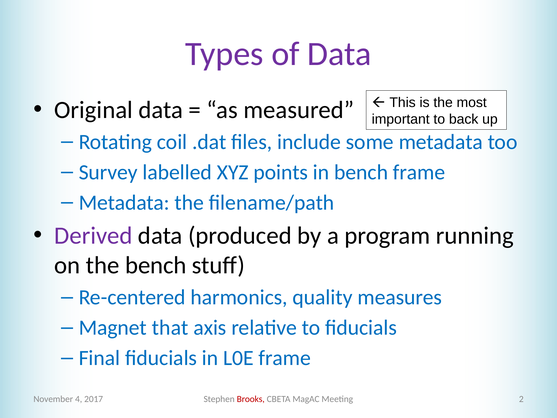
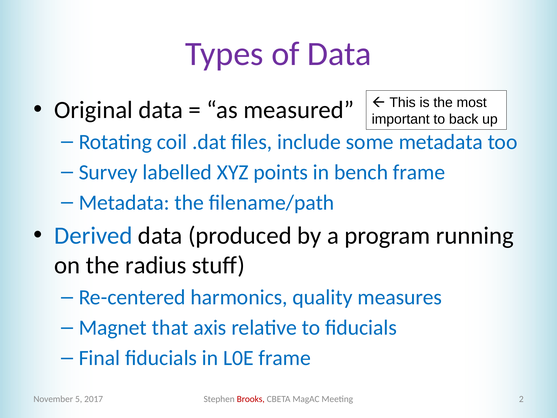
Derived colour: purple -> blue (93, 236)
the bench: bench -> radius (156, 265)
4: 4 -> 5 (79, 399)
